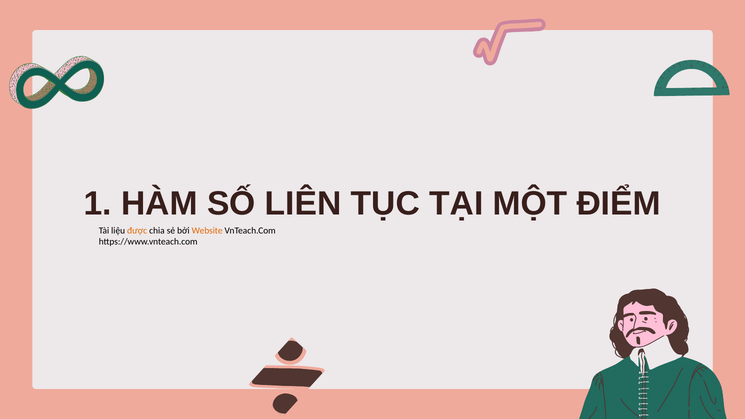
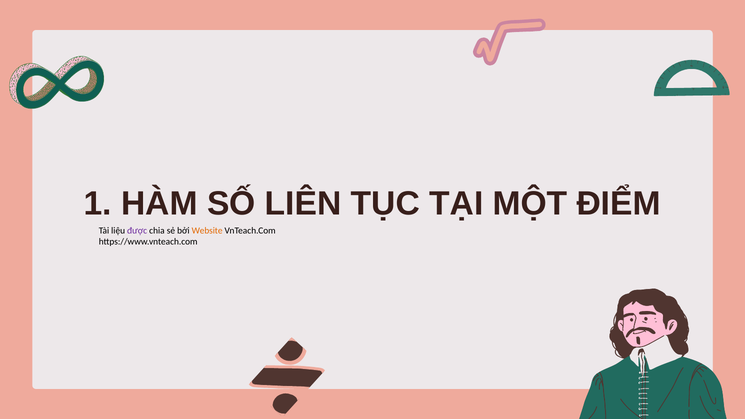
được colour: orange -> purple (137, 231)
